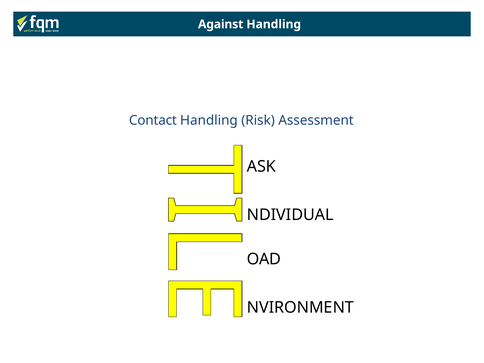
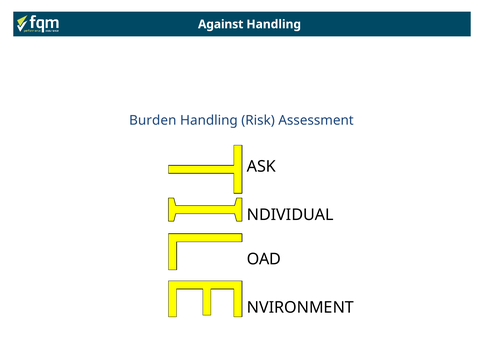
Contact: Contact -> Burden (153, 120)
